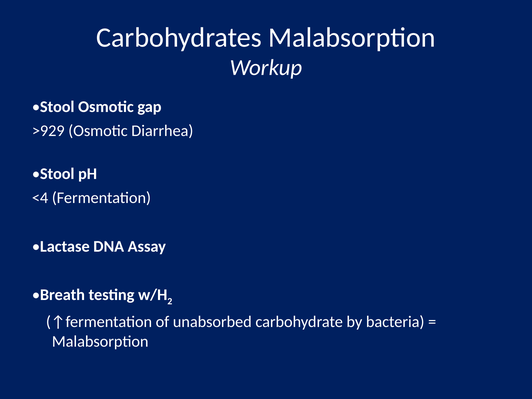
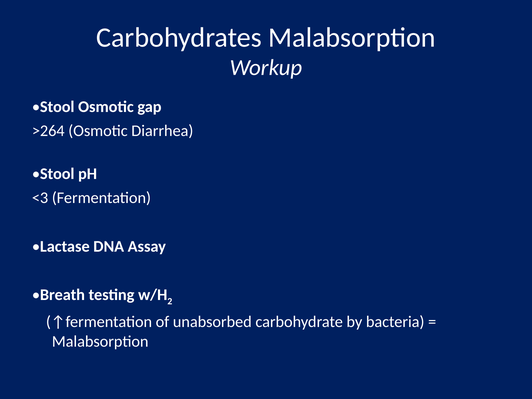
>929: >929 -> >264 (48, 131)
<4: <4 -> <3 (40, 198)
